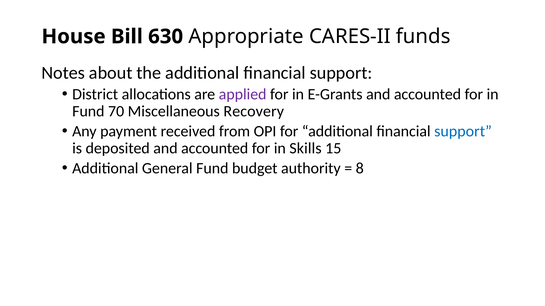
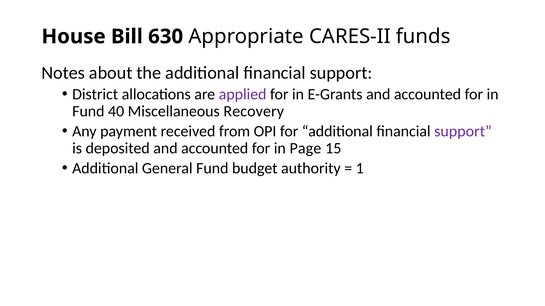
70: 70 -> 40 (116, 111)
support colour: blue -> purple (463, 131)
Skills: Skills -> Page (305, 149)
8: 8 -> 1 (360, 169)
